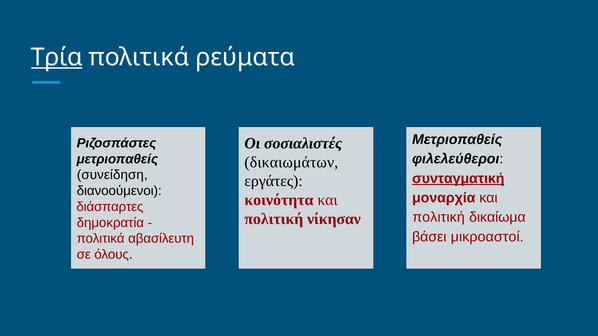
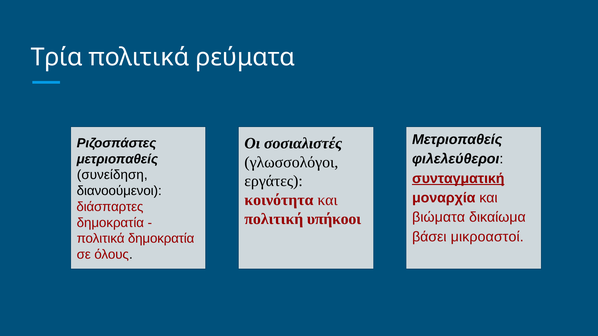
Τρία underline: present -> none (57, 57)
δικαιωμάτων: δικαιωμάτων -> γλωσσολόγοι (291, 162)
πολιτική: πολιτική -> βιώματα (439, 218)
νίκησαν: νίκησαν -> υπήκοοι (334, 219)
πολιτικά αβασίλευτη: αβασίλευτη -> δημοκρατία (161, 239)
